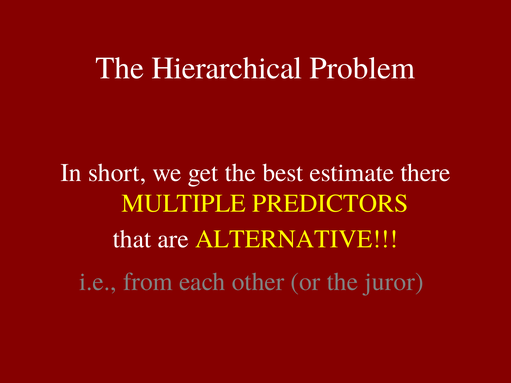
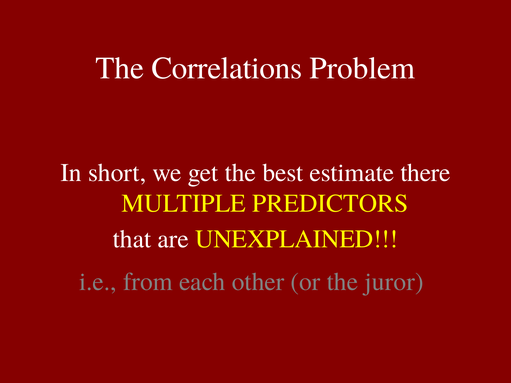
Hierarchical: Hierarchical -> Correlations (227, 68)
ALTERNATIVE: ALTERNATIVE -> UNEXPLAINED (297, 239)
